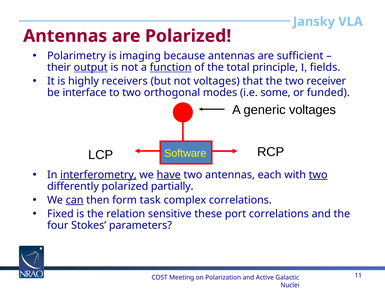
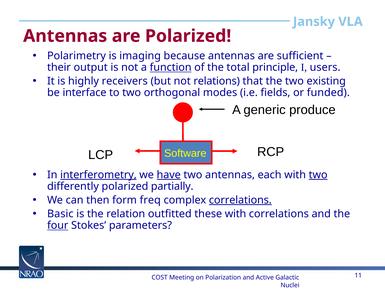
output underline: present -> none (91, 67)
fields: fields -> users (325, 67)
not voltages: voltages -> relations (217, 81)
receiver: receiver -> existing (326, 81)
some: some -> fields (275, 93)
generic voltages: voltages -> produce (312, 110)
can underline: present -> none (75, 200)
task: task -> freq (150, 200)
correlations underline: none -> present (240, 200)
Fixed: Fixed -> Basic (60, 214)
sensitive: sensitive -> outfitted (170, 214)
these port: port -> with (236, 214)
four underline: none -> present (58, 225)
